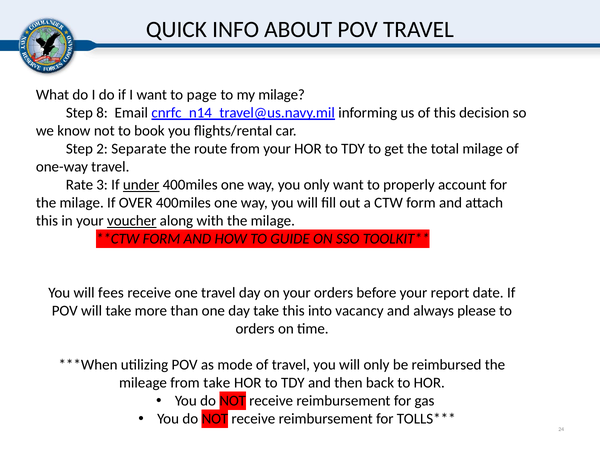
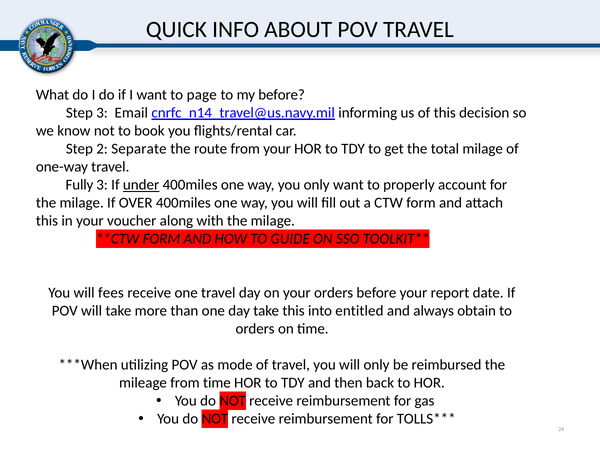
my milage: milage -> before (282, 95)
Step 8: 8 -> 3 (102, 113)
Rate: Rate -> Fully (79, 185)
voucher underline: present -> none (132, 221)
vacancy: vacancy -> entitled (359, 311)
please: please -> obtain (477, 311)
from take: take -> time (217, 383)
